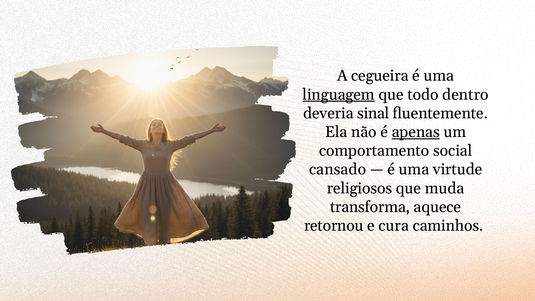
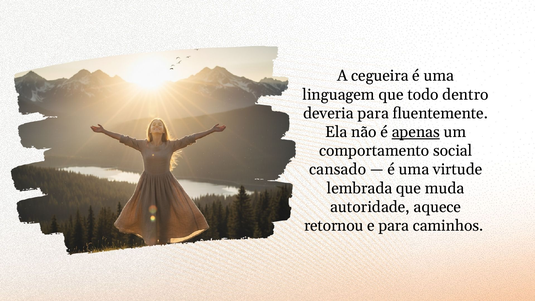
linguagem underline: present -> none (339, 95)
deveria sinal: sinal -> para (373, 113)
religiosos: religiosos -> lembrada (360, 188)
transforma: transforma -> autoridade (370, 207)
e cura: cura -> para (394, 226)
